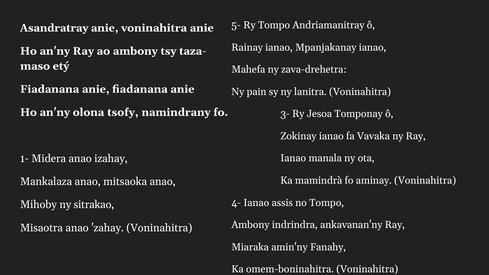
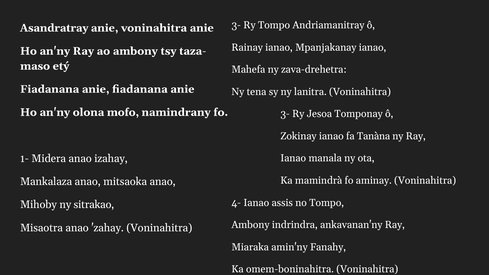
5-: 5- -> 3- (236, 25)
pain: pain -> tena (257, 92)
tsofy: tsofy -> mofo (123, 112)
Vavaka: Vavaka -> Tanàna (374, 136)
